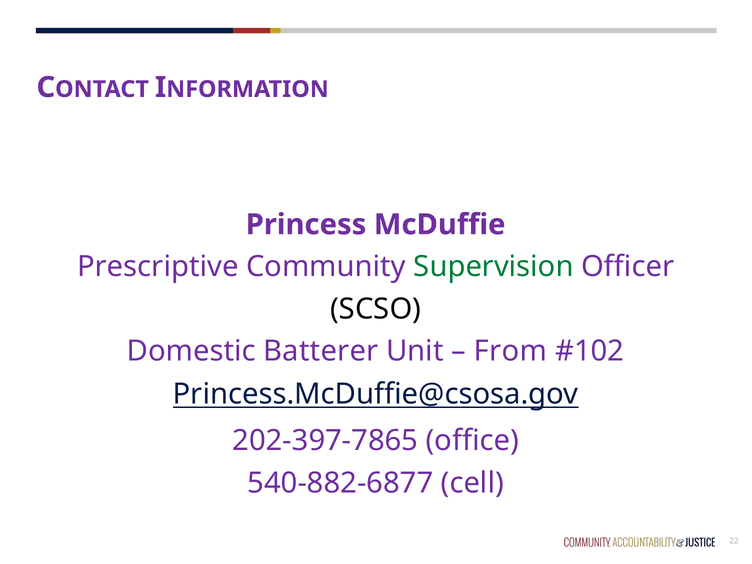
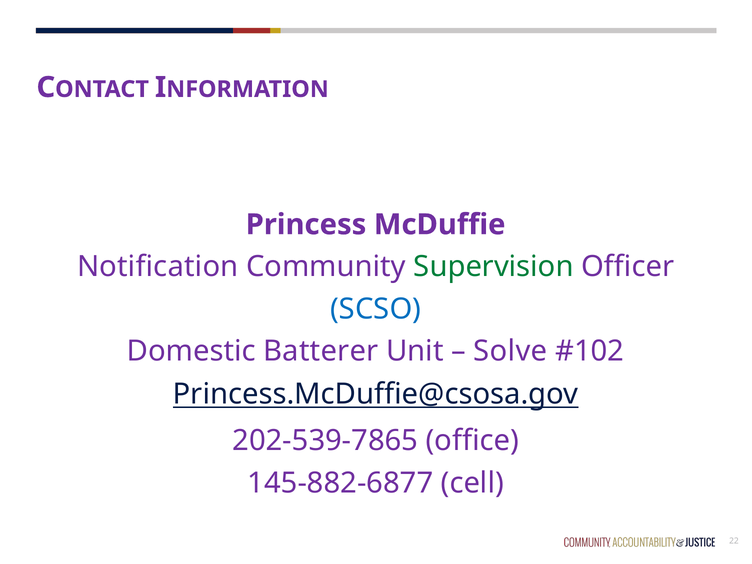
Prescriptive: Prescriptive -> Notification (158, 267)
SCSO colour: black -> blue (376, 309)
From: From -> Solve (510, 351)
202-397-7865: 202-397-7865 -> 202-539-7865 (325, 441)
540-882-6877: 540-882-6877 -> 145-882-6877 (340, 483)
